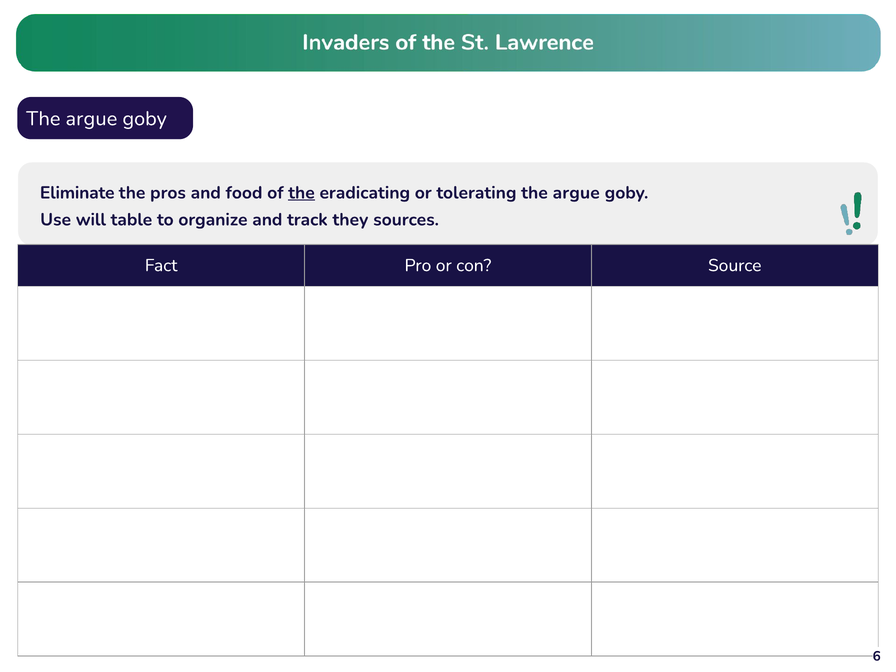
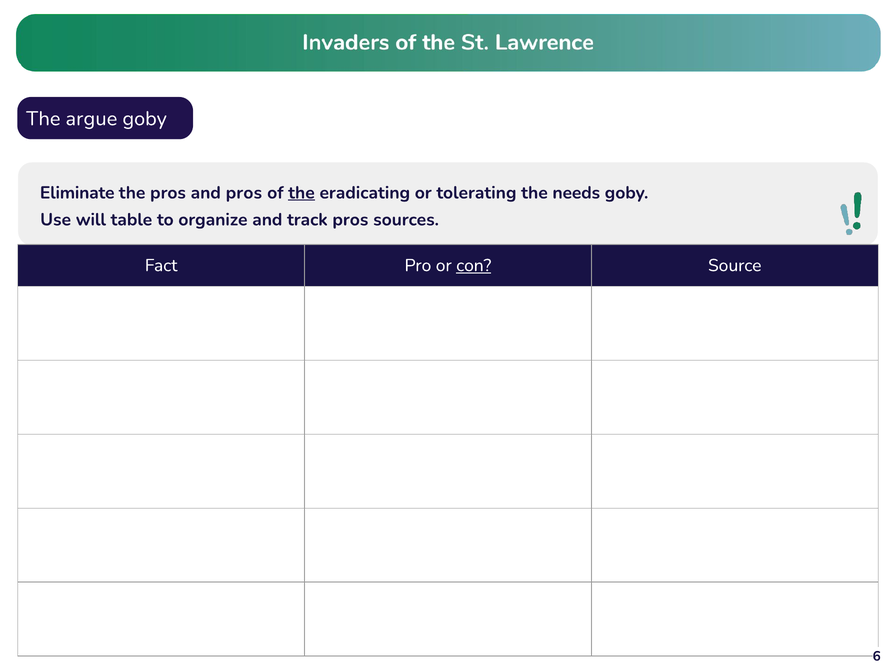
and food: food -> pros (244, 193)
tolerating the argue: argue -> needs (576, 193)
track they: they -> pros (350, 220)
con underline: none -> present (474, 265)
